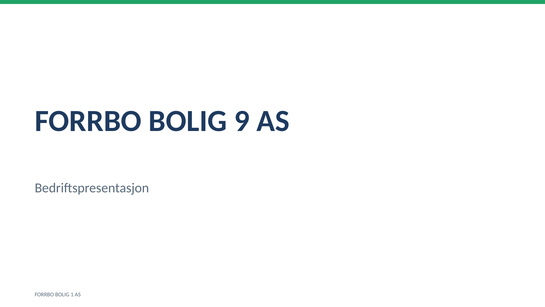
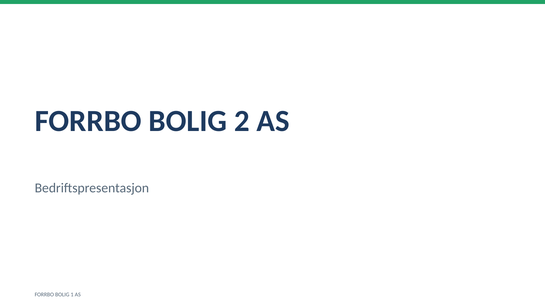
9: 9 -> 2 (242, 121)
